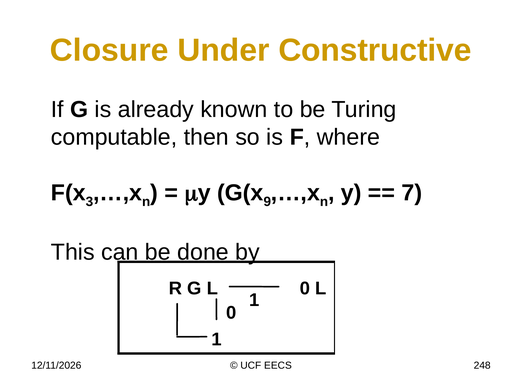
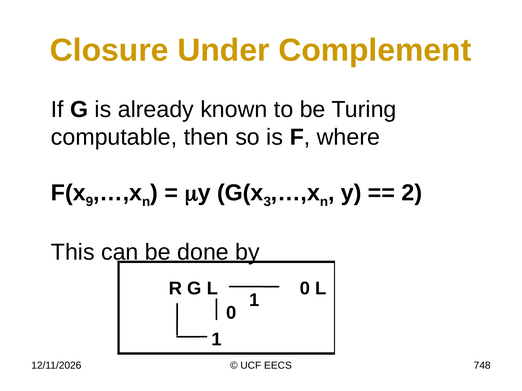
Constructive: Constructive -> Complement (375, 51)
3: 3 -> 9 (89, 202)
9: 9 -> 3 (267, 202)
7: 7 -> 2 (412, 193)
248: 248 -> 748 (482, 366)
